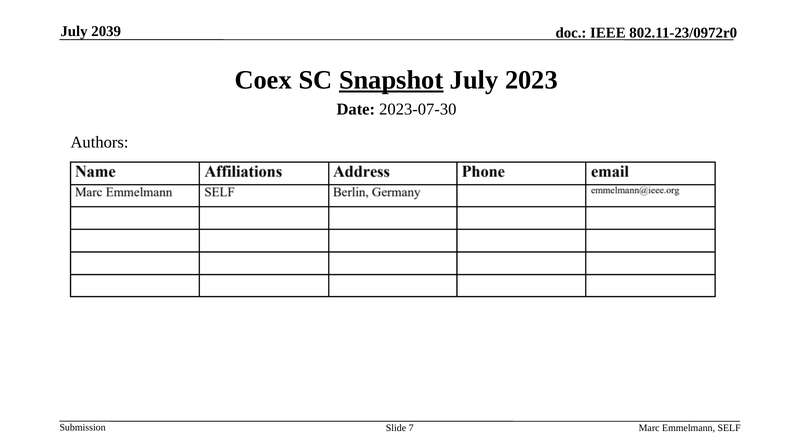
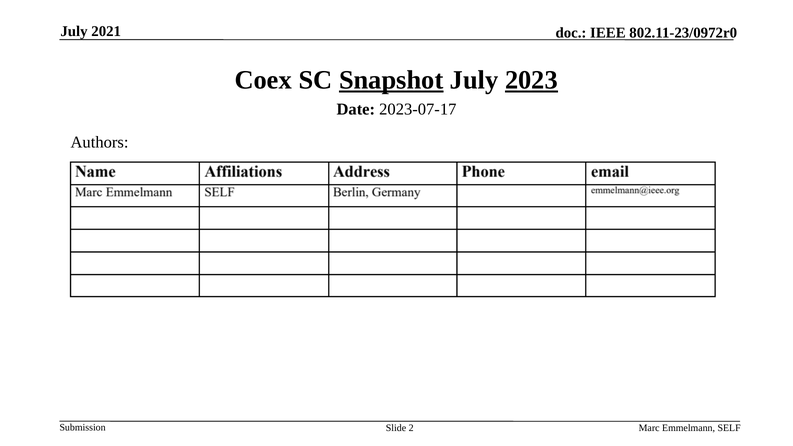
2039: 2039 -> 2021 (106, 32)
2023 underline: none -> present (531, 80)
2023-07-30: 2023-07-30 -> 2023-07-17 (418, 109)
7: 7 -> 2 (411, 428)
